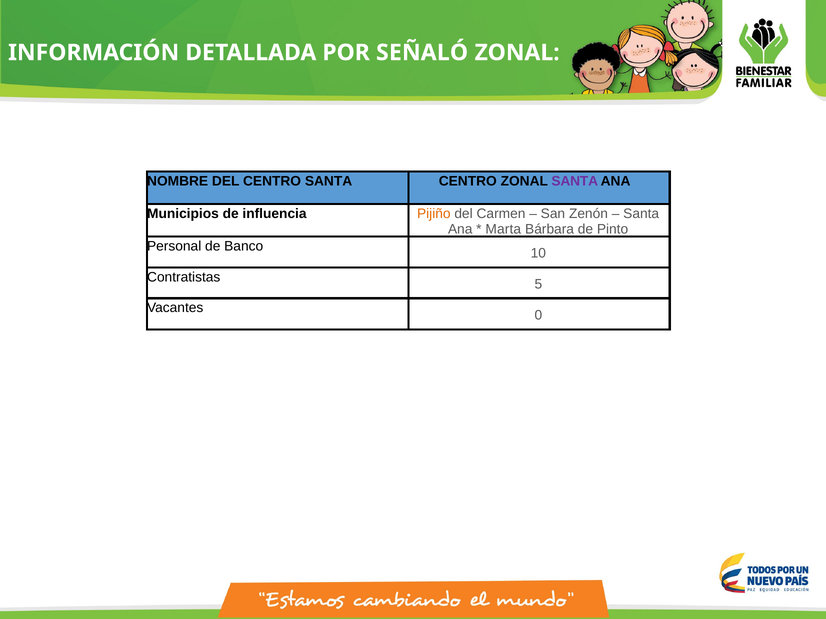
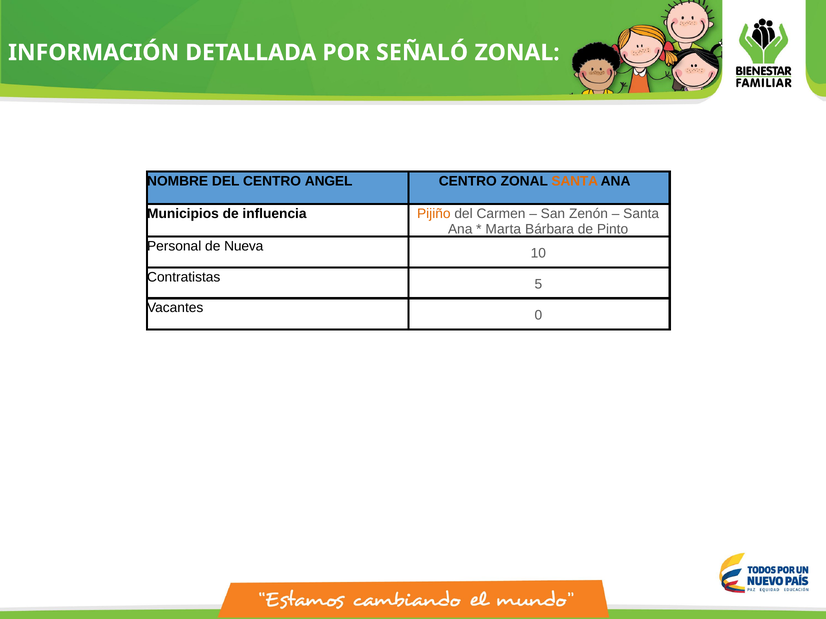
CENTRO SANTA: SANTA -> ANGEL (329, 181)
SANTA colour: purple -> orange (575, 181)
Banco: Banco -> Nueva (244, 246)
